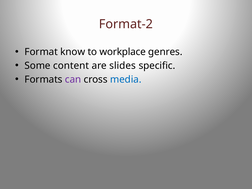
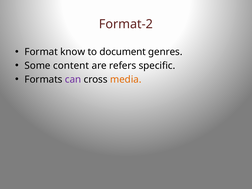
workplace: workplace -> document (123, 52)
slides: slides -> refers (123, 66)
media colour: blue -> orange (126, 79)
